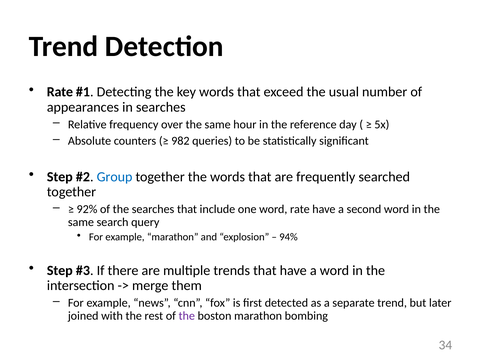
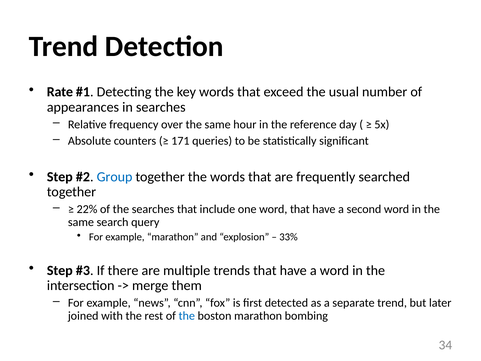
982: 982 -> 171 (180, 141)
92%: 92% -> 22% (87, 209)
word rate: rate -> that (300, 209)
94%: 94% -> 33% (288, 237)
the colour: purple -> blue (187, 316)
